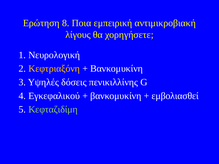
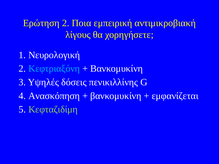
Ερώτηση 8: 8 -> 2 (66, 23)
Κεφτριαξόνη colour: yellow -> light blue (54, 69)
Εγκεφαλικού: Εγκεφαλικού -> Ανασκόπηση (54, 96)
εμβολιασθεί: εμβολιασθεί -> εμφανίζεται (175, 96)
